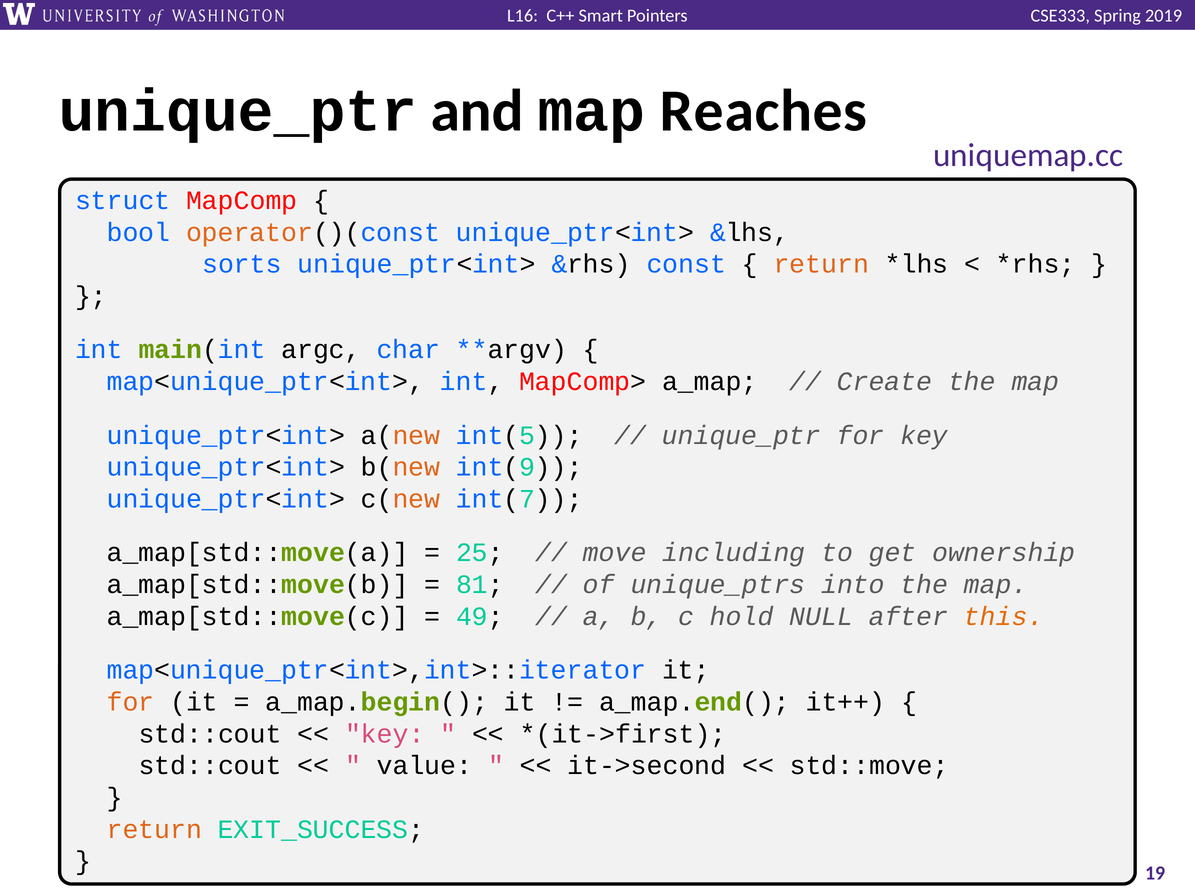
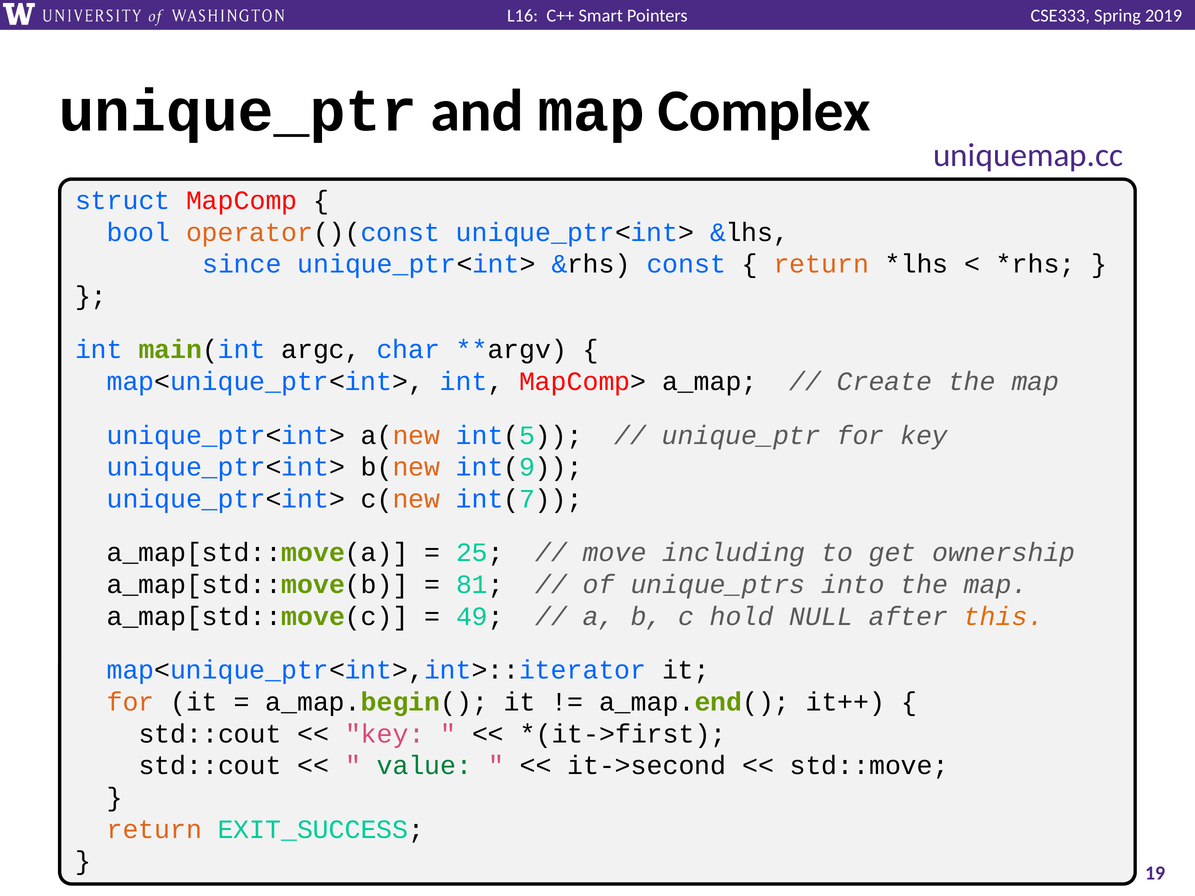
Reaches: Reaches -> Complex (764, 111)
sorts: sorts -> since (242, 264)
value colour: black -> green (424, 766)
